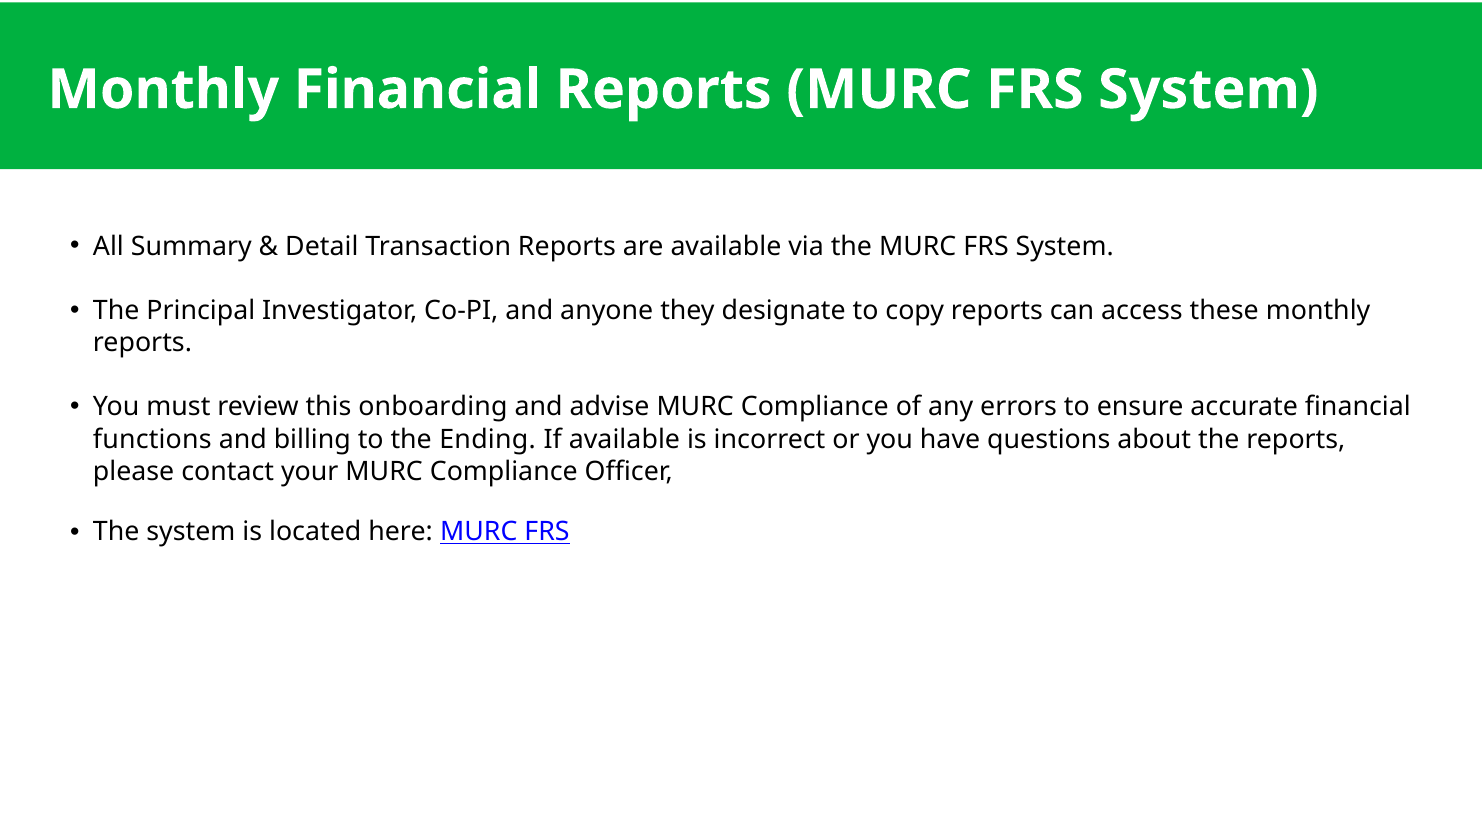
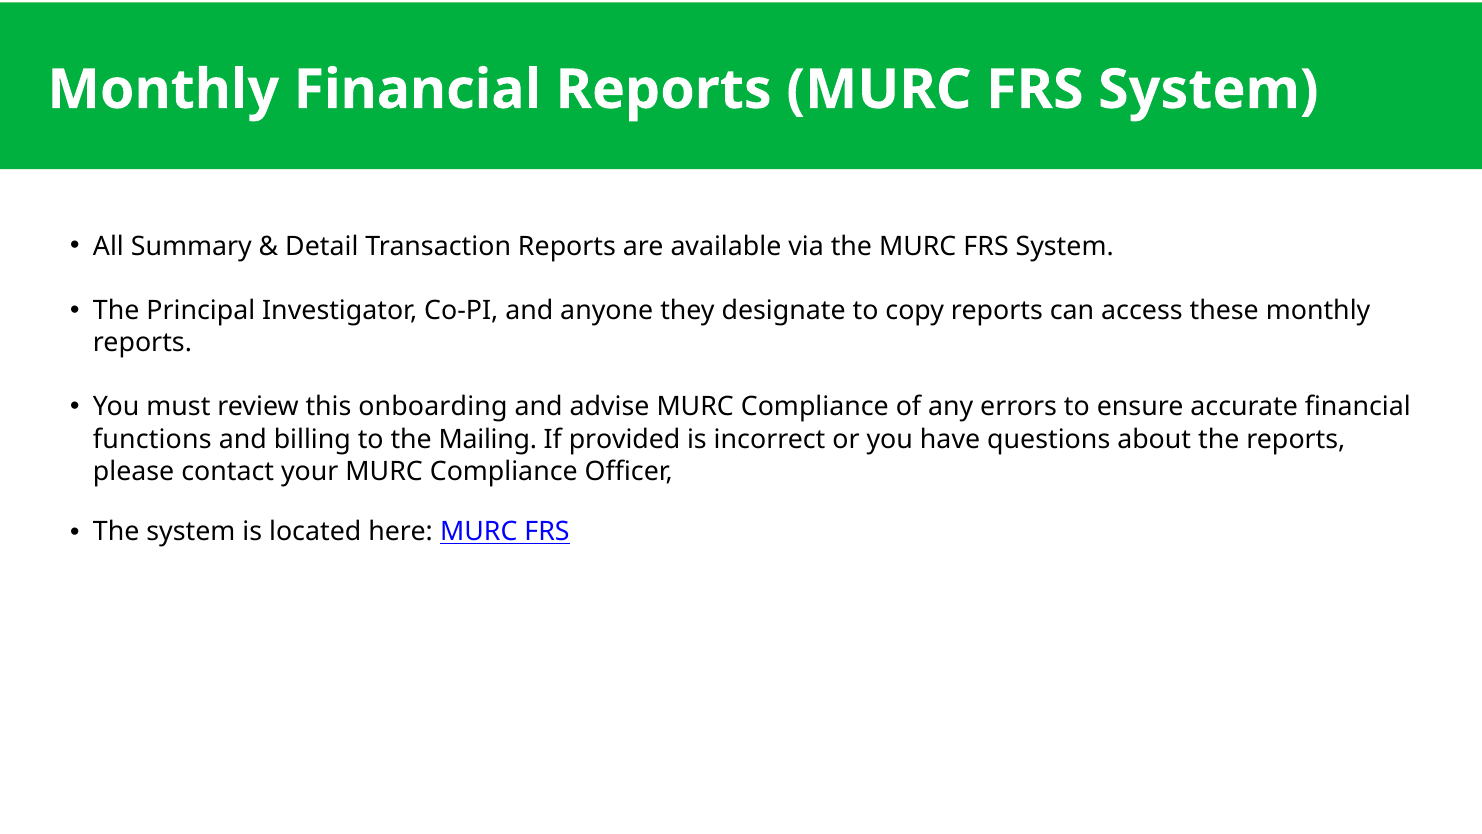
Ending: Ending -> Mailing (488, 439)
If available: available -> provided (625, 439)
